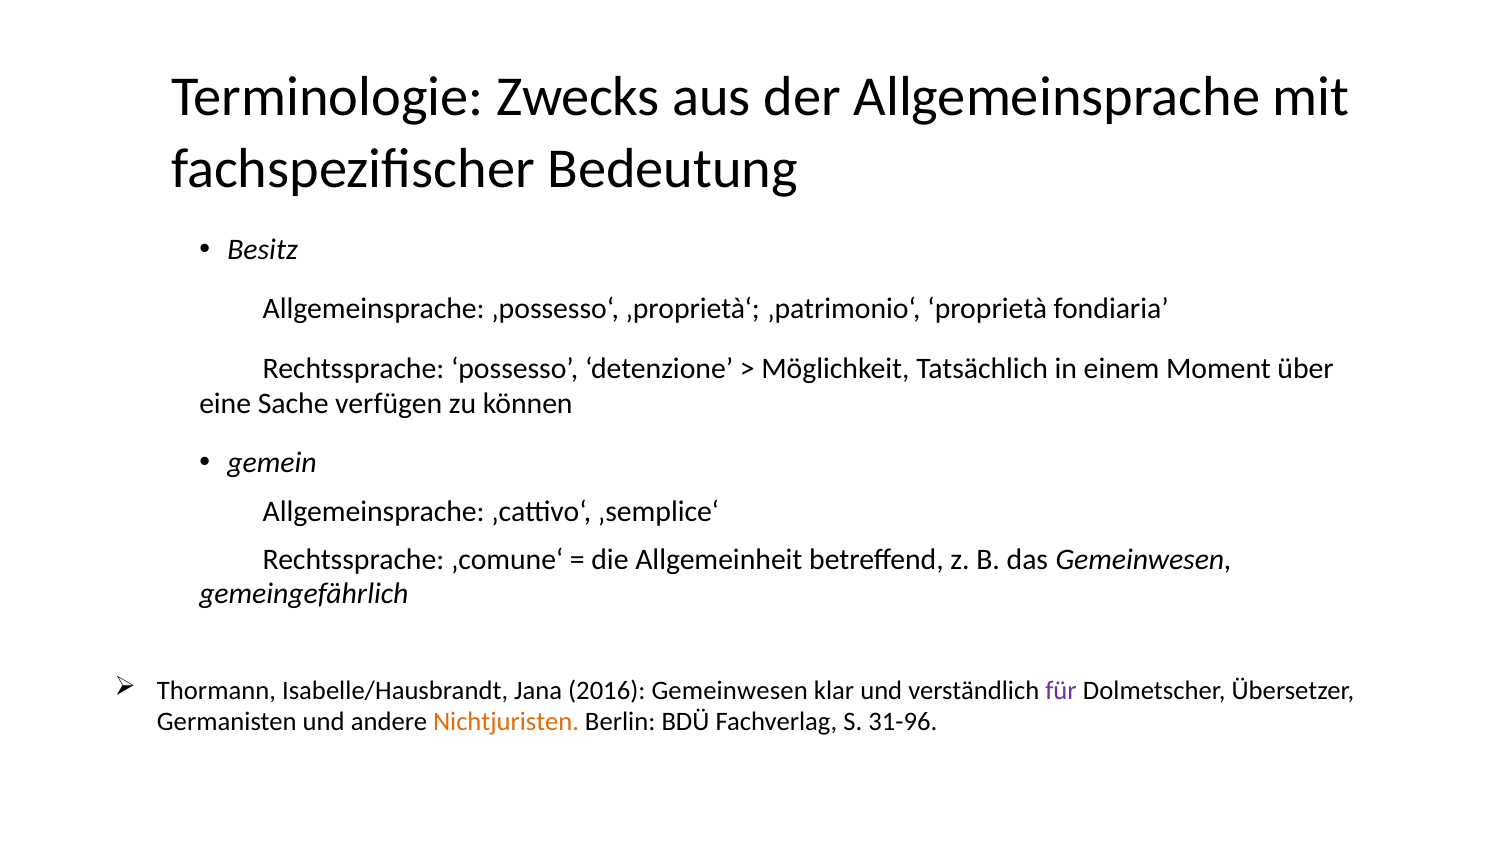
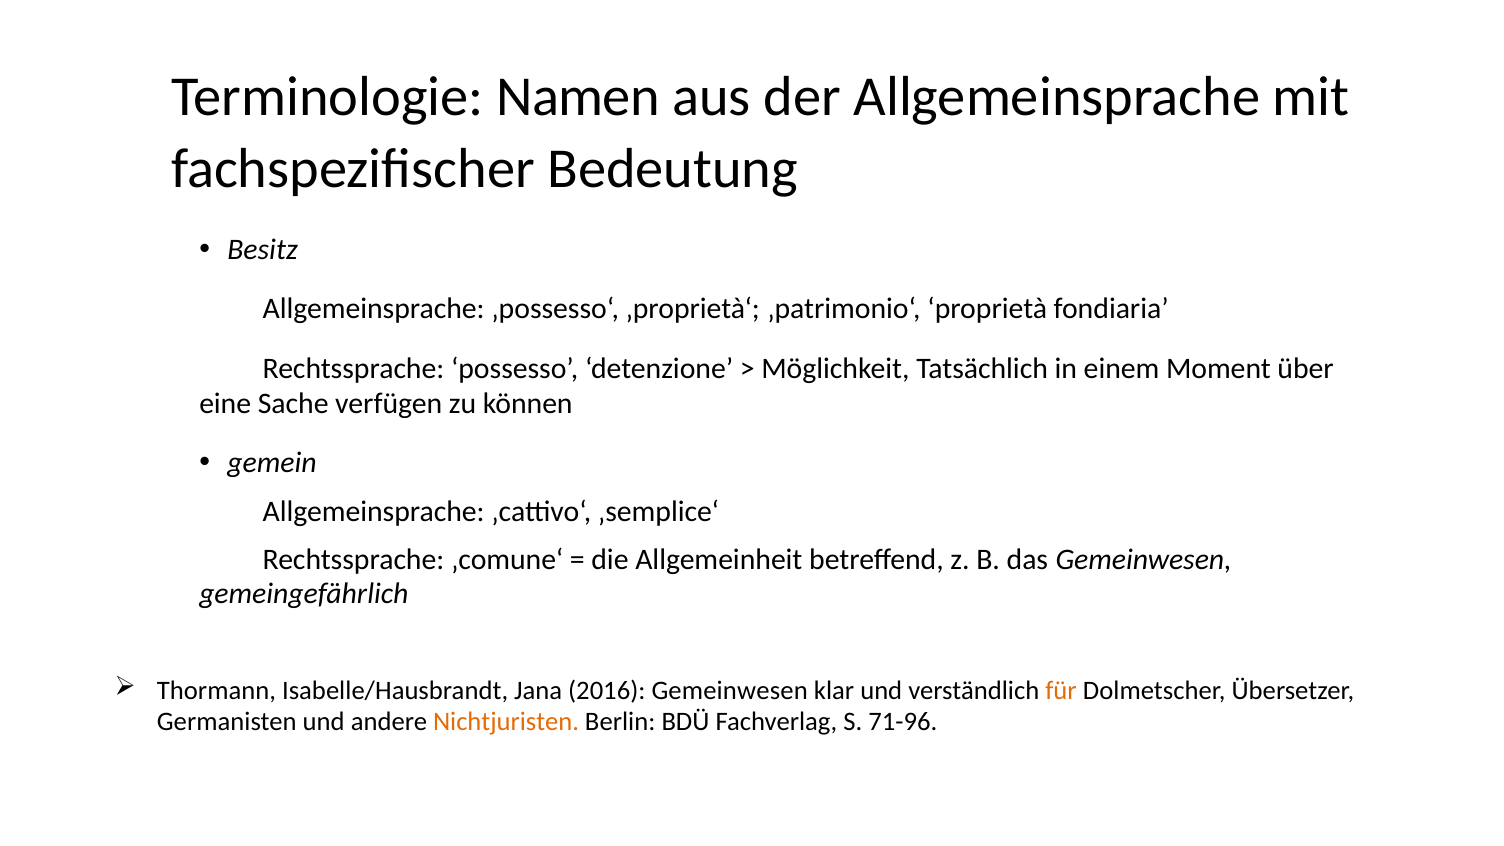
Zwecks: Zwecks -> Namen (578, 97)
für colour: purple -> orange (1061, 691)
31-96: 31-96 -> 71-96 (903, 722)
